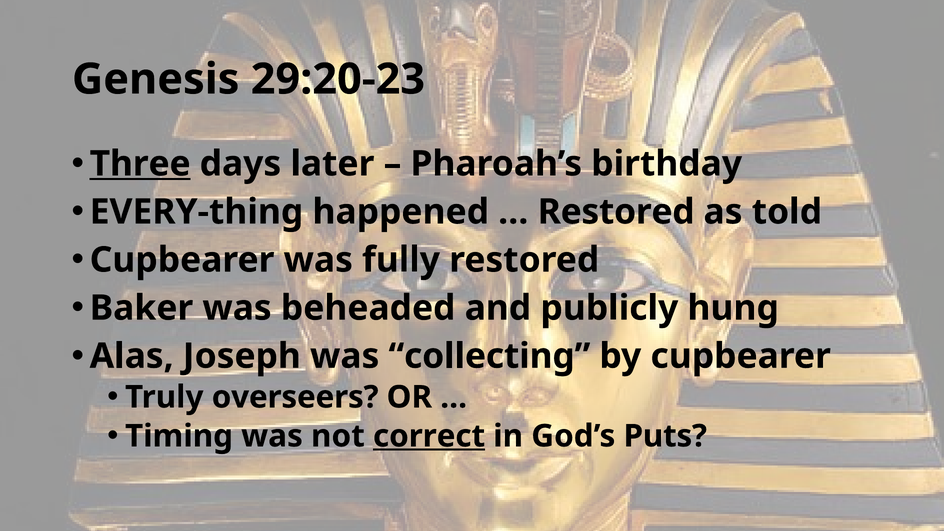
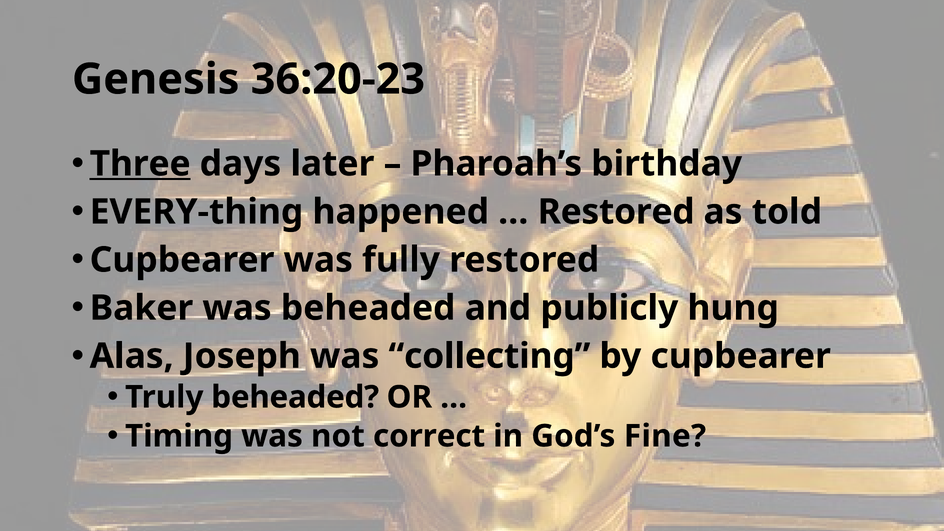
29:20-23: 29:20-23 -> 36:20-23 (338, 79)
Truly overseers: overseers -> beheaded (295, 397)
correct underline: present -> none (429, 436)
Puts: Puts -> Fine (665, 436)
